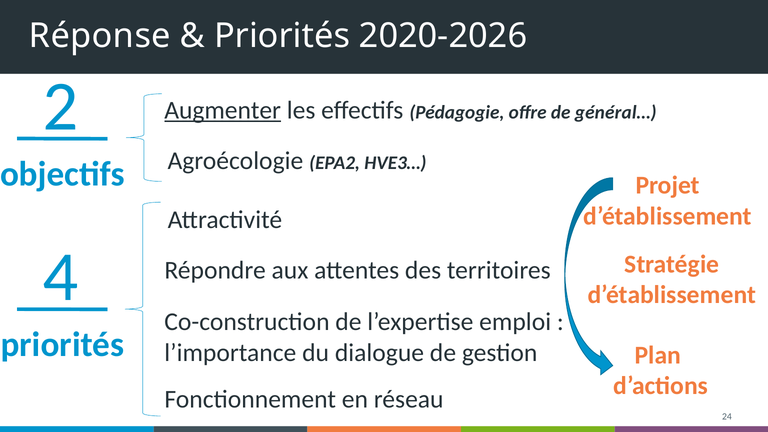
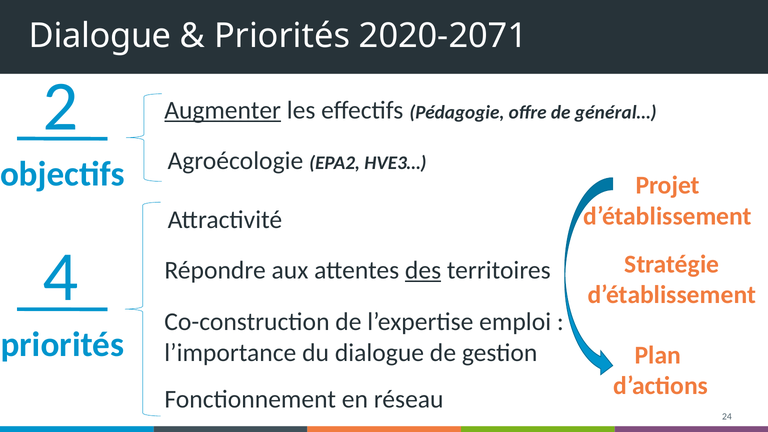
Réponse: Réponse -> Dialogue (100, 36)
2020-2026: 2020-2026 -> 2020-2071 (443, 36)
des underline: none -> present (423, 270)
